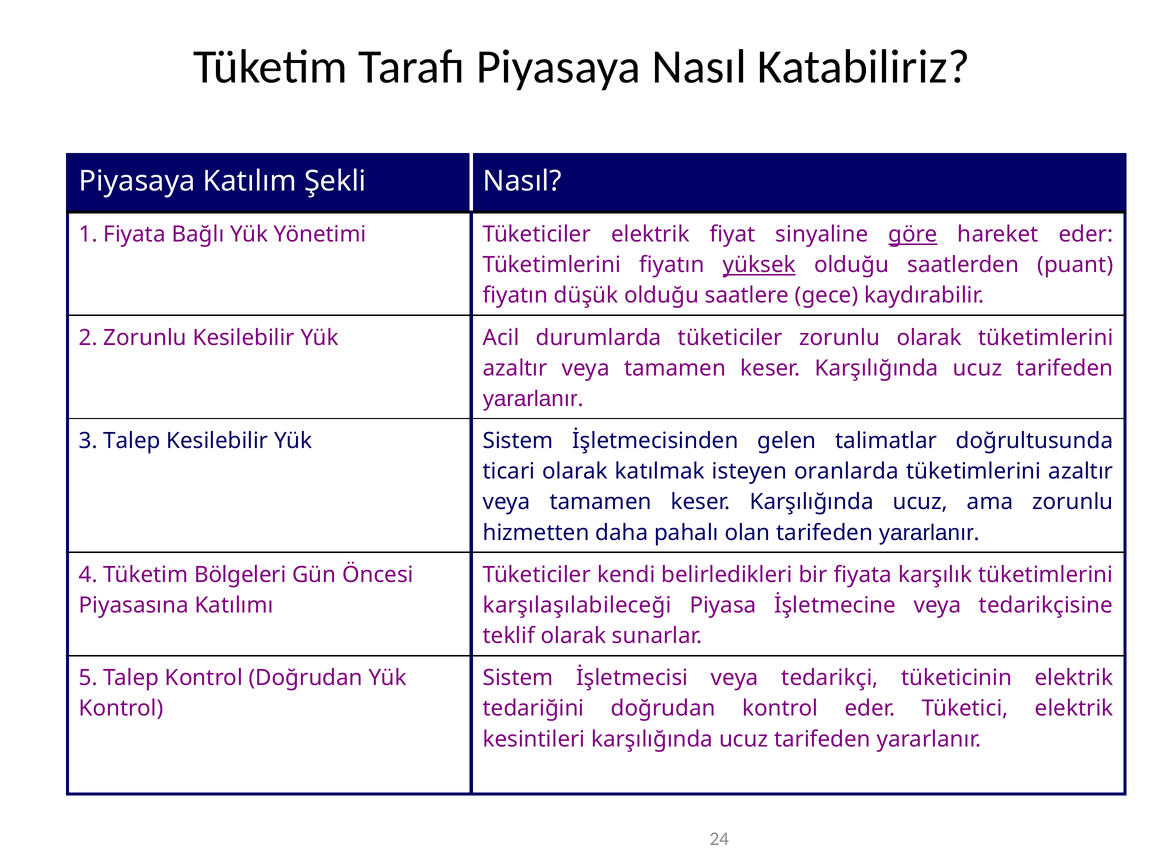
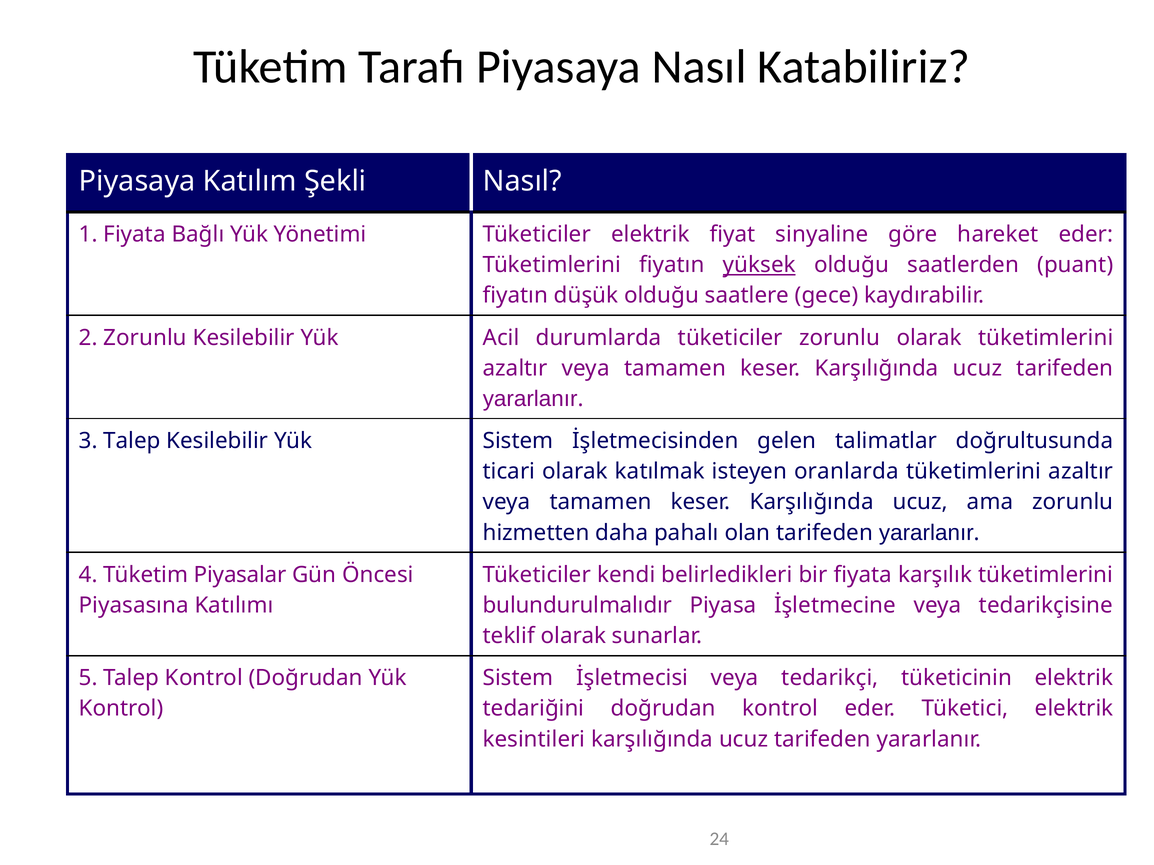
göre underline: present -> none (913, 235)
Bölgeleri: Bölgeleri -> Piyasalar (240, 575)
karşılaşılabileceği: karşılaşılabileceği -> bulundurulmalıdır (577, 606)
